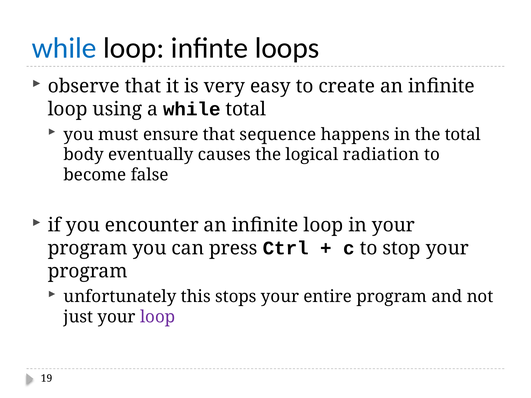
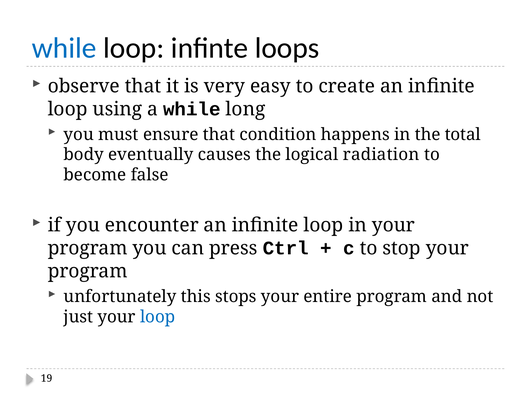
while total: total -> long (246, 109)
sequence: sequence -> condition (278, 134)
loop colour: purple -> blue (158, 317)
